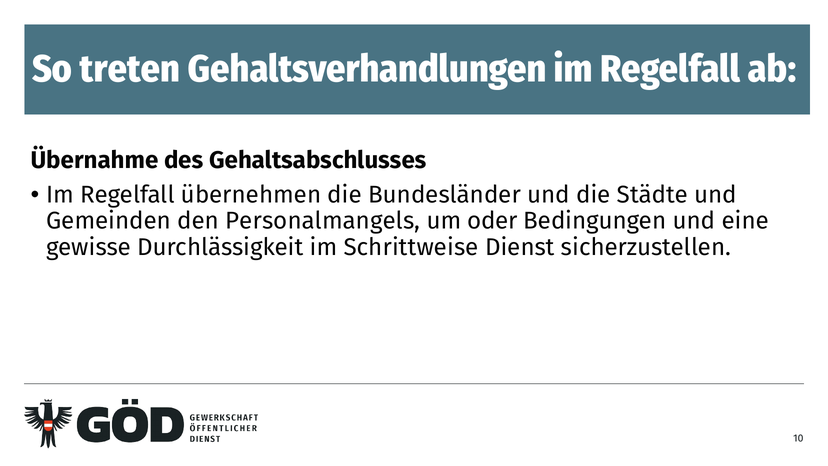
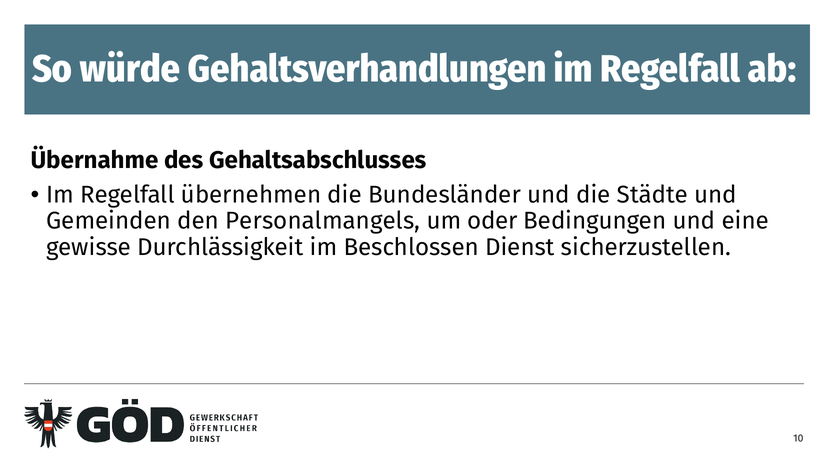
treten: treten -> würde (130, 69)
Schrittweise: Schrittweise -> Beschlossen (411, 247)
